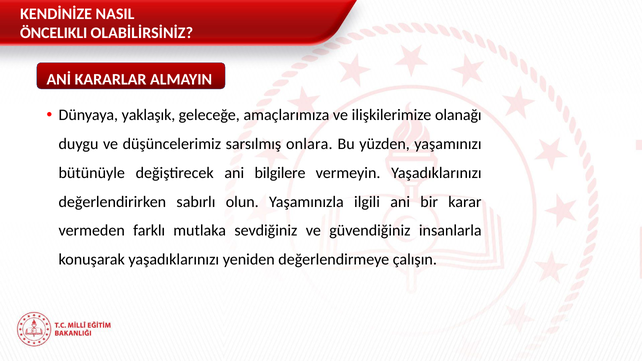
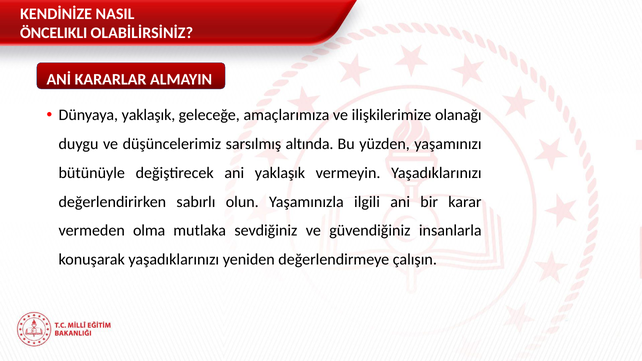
onlara: onlara -> altında (310, 144)
ani bilgilere: bilgilere -> yaklaşık (280, 173)
farklı: farklı -> olma (149, 231)
